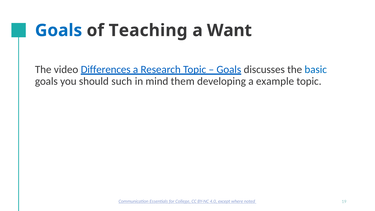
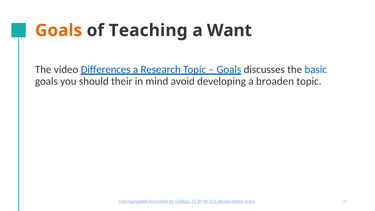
Goals colour: blue -> orange (59, 30)
such: such -> their (122, 81)
them: them -> avoid (183, 81)
example: example -> broaden (275, 81)
